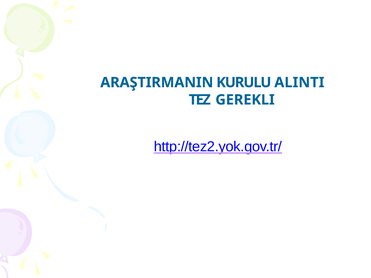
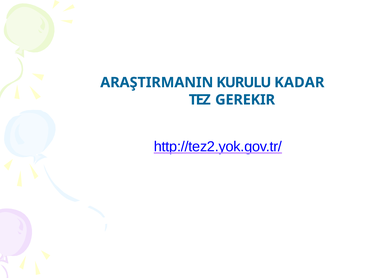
ALINTI: ALINTI -> KADAR (299, 83)
GEREKLI: GEREKLI -> GEREKIR (245, 100)
